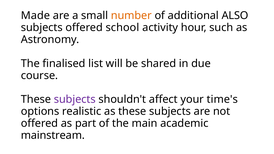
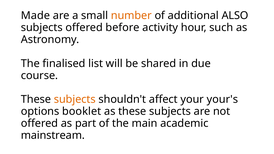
school: school -> before (123, 28)
subjects colour: purple -> orange (75, 100)
time's: time's -> your's (222, 100)
realistic: realistic -> booklet (82, 111)
